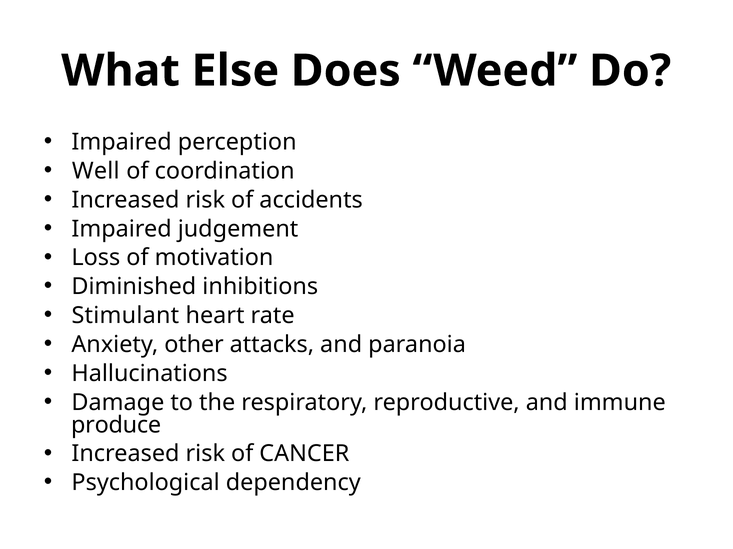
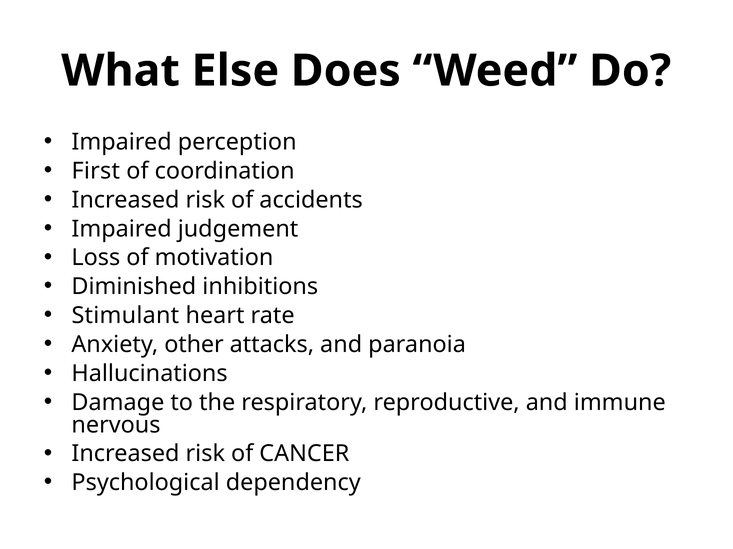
Well: Well -> First (96, 171)
produce: produce -> nervous (116, 425)
